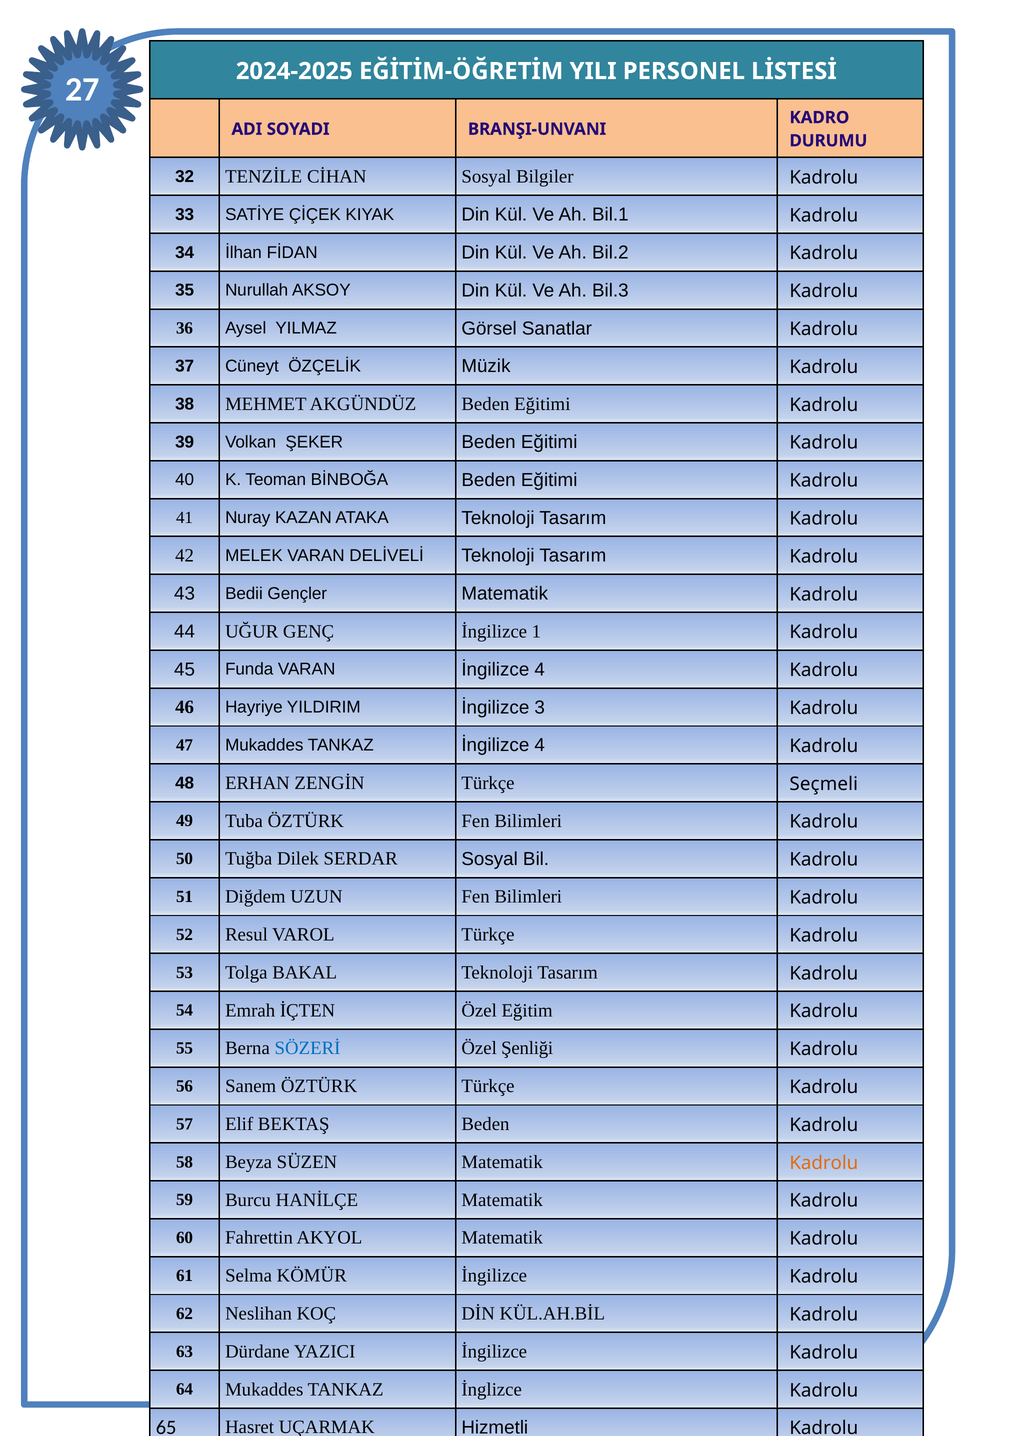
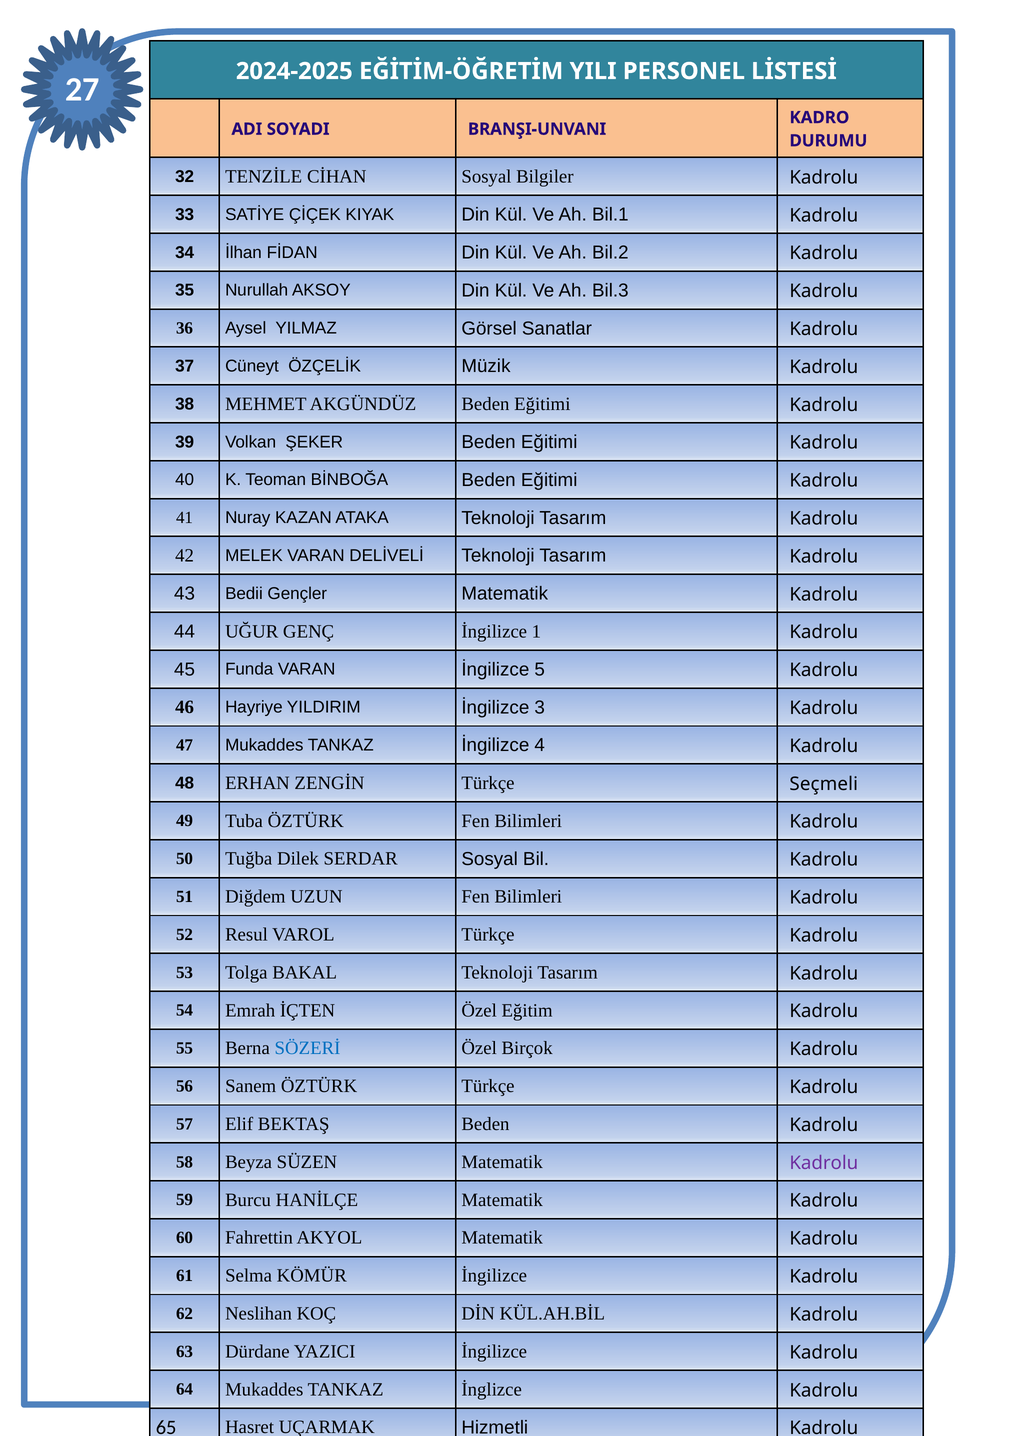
VARAN İngilizce 4: 4 -> 5 (540, 669)
Şenliği: Şenliği -> Birçok (527, 1048)
Kadrolu colour: orange -> purple (824, 1162)
